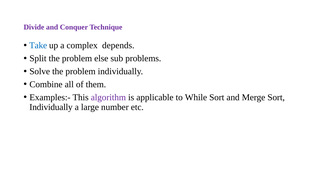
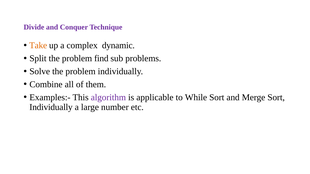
Take colour: blue -> orange (38, 46)
depends: depends -> dynamic (118, 46)
else: else -> find (101, 59)
